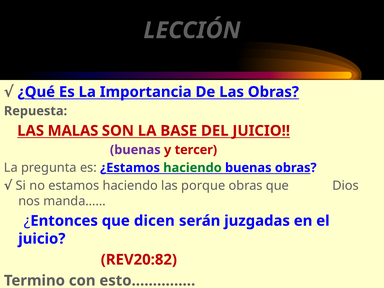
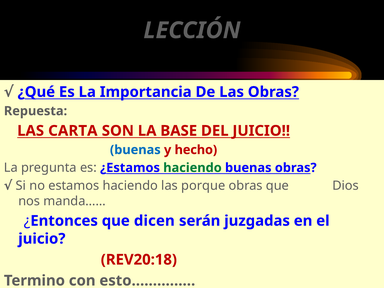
MALAS: MALAS -> CARTA (73, 131)
buenas colour: purple -> blue (135, 150)
tercer: tercer -> hecho (196, 150)
REV20:82: REV20:82 -> REV20:18 (139, 260)
